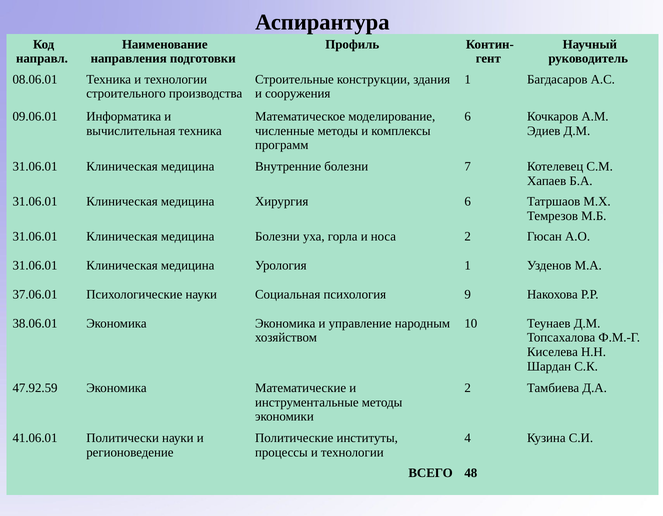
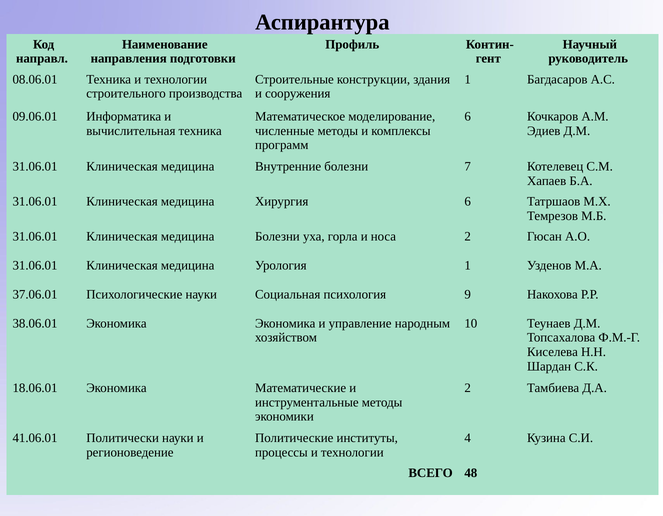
47.92.59: 47.92.59 -> 18.06.01 (35, 389)
